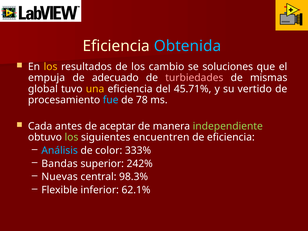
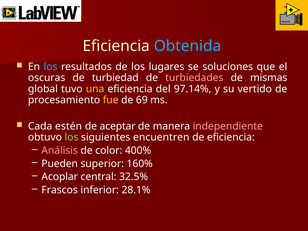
los colour: yellow -> light blue (51, 67)
cambio: cambio -> lugares (167, 67)
empuja: empuja -> oscuras (47, 78)
adecuado: adecuado -> turbiedad (115, 78)
45.71%: 45.71% -> 97.14% (193, 89)
fue colour: light blue -> yellow (111, 100)
78: 78 -> 69 (142, 100)
antes: antes -> estén (69, 126)
independiente colour: light green -> pink (228, 126)
Análisis colour: light blue -> pink (60, 150)
333%: 333% -> 400% (138, 150)
Bandas: Bandas -> Pueden (60, 164)
242%: 242% -> 160% (140, 164)
Nuevas: Nuevas -> Acoplar (60, 177)
98.3%: 98.3% -> 32.5% (134, 177)
Flexible: Flexible -> Frascos (60, 190)
62.1%: 62.1% -> 28.1% (136, 190)
